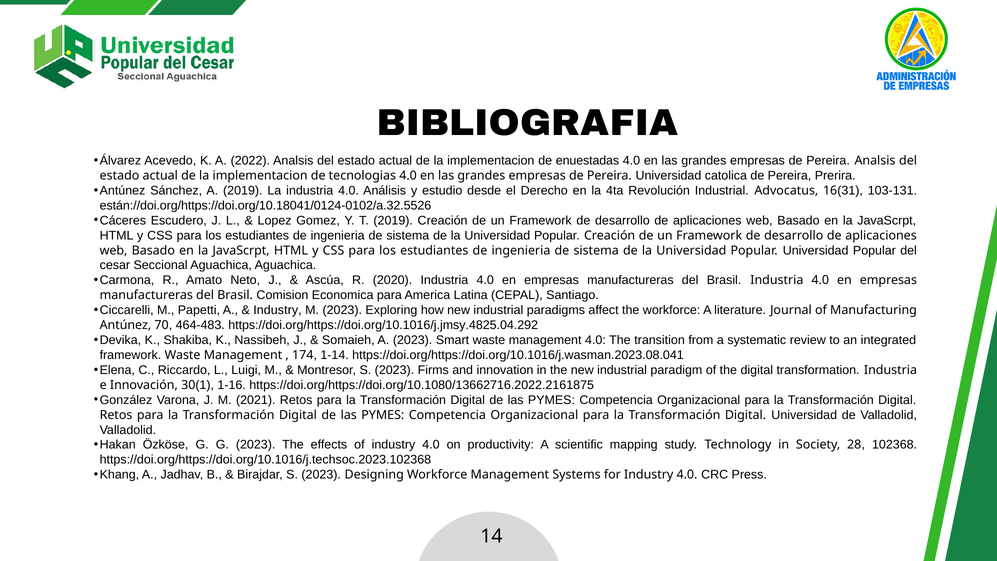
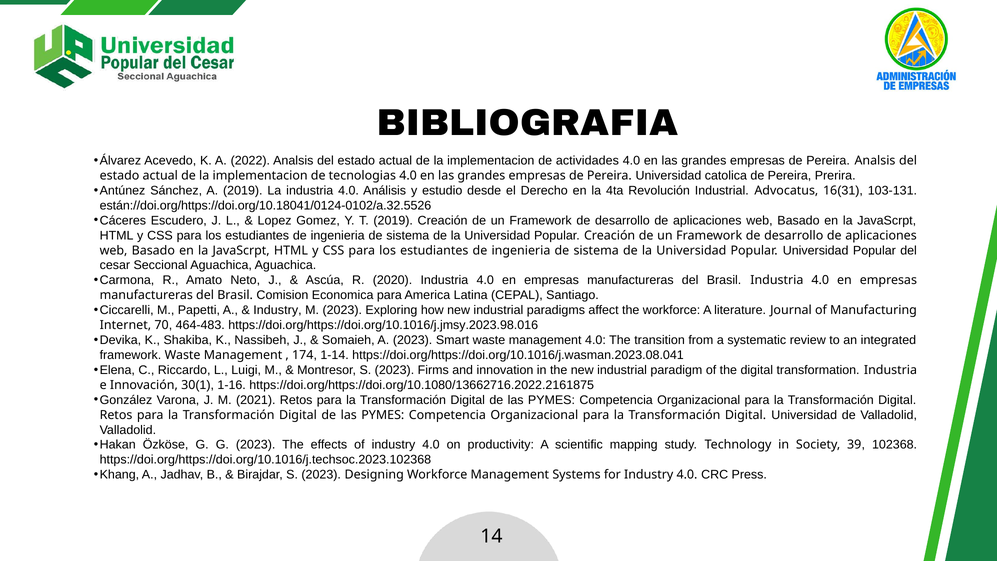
enuestadas: enuestadas -> actividades (587, 161)
Antúnez: Antúnez -> Internet (125, 325)
https://doi.org/https://doi.org/10.1016/j.jmsy.4825.04.292: https://doi.org/https://doi.org/10.1016/j.jmsy.4825.04.292 -> https://doi.org/https://doi.org/10.1016/j.jmsy.2023.98.016 (383, 325)
28: 28 -> 39 (854, 445)
